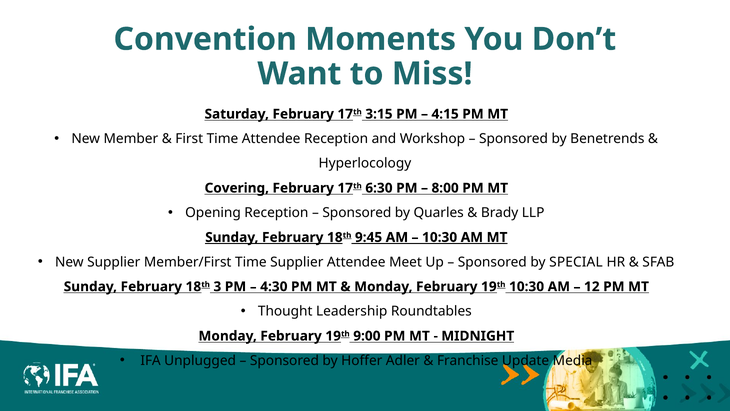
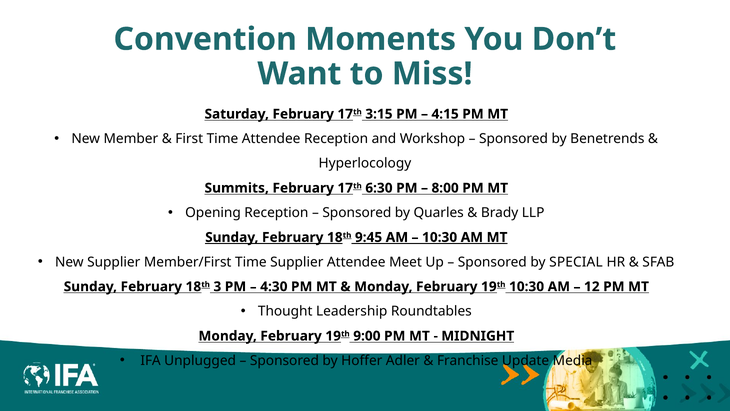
Covering: Covering -> Summits (237, 188)
